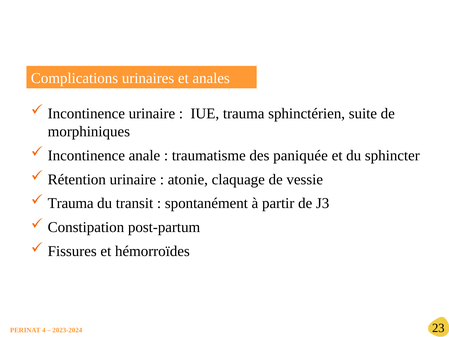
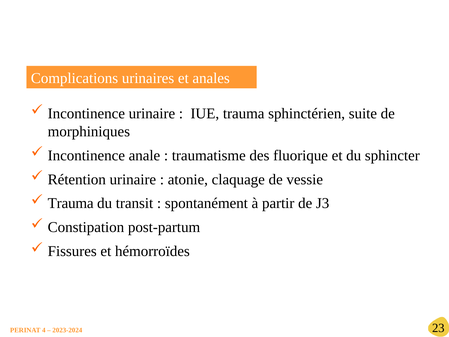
paniquée: paniquée -> fluorique (301, 155)
